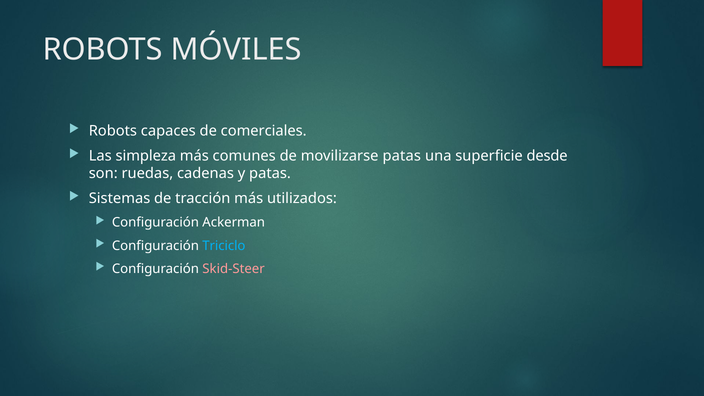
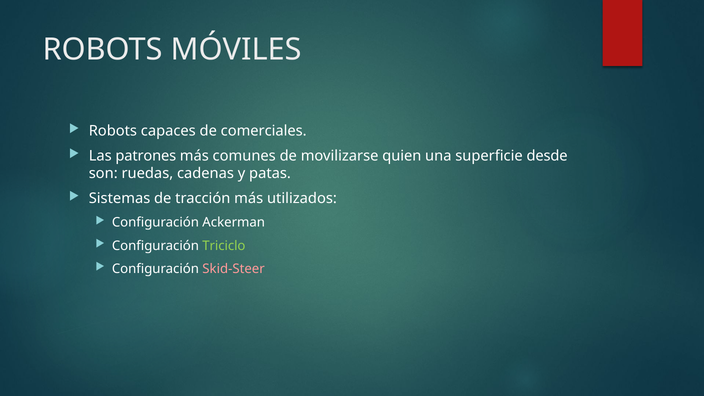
simpleza: simpleza -> patrones (146, 156)
movilizarse patas: patas -> quien (402, 156)
Triciclo colour: light blue -> light green (224, 246)
